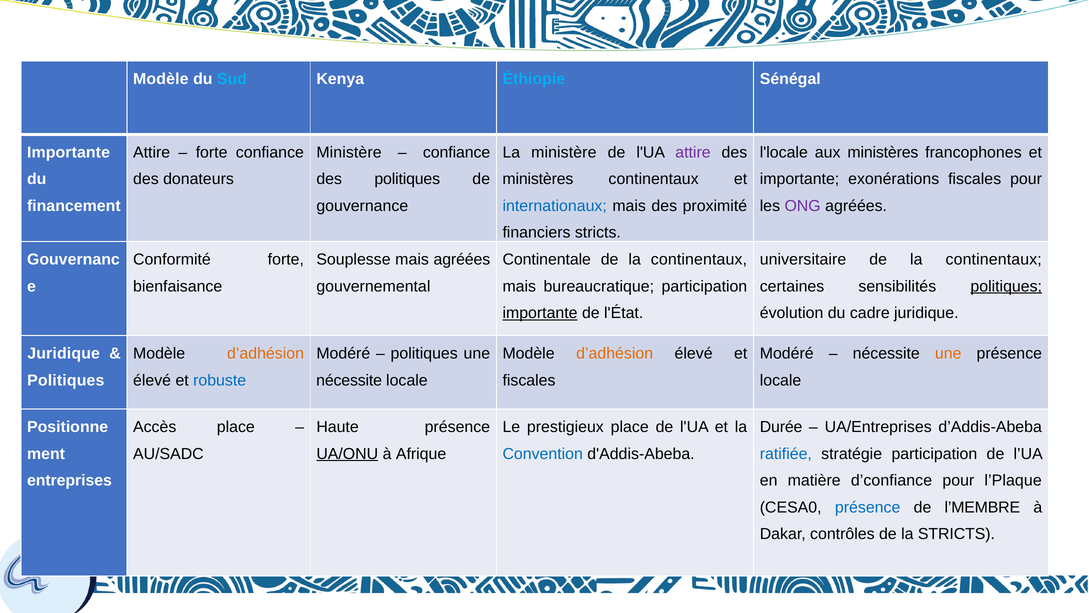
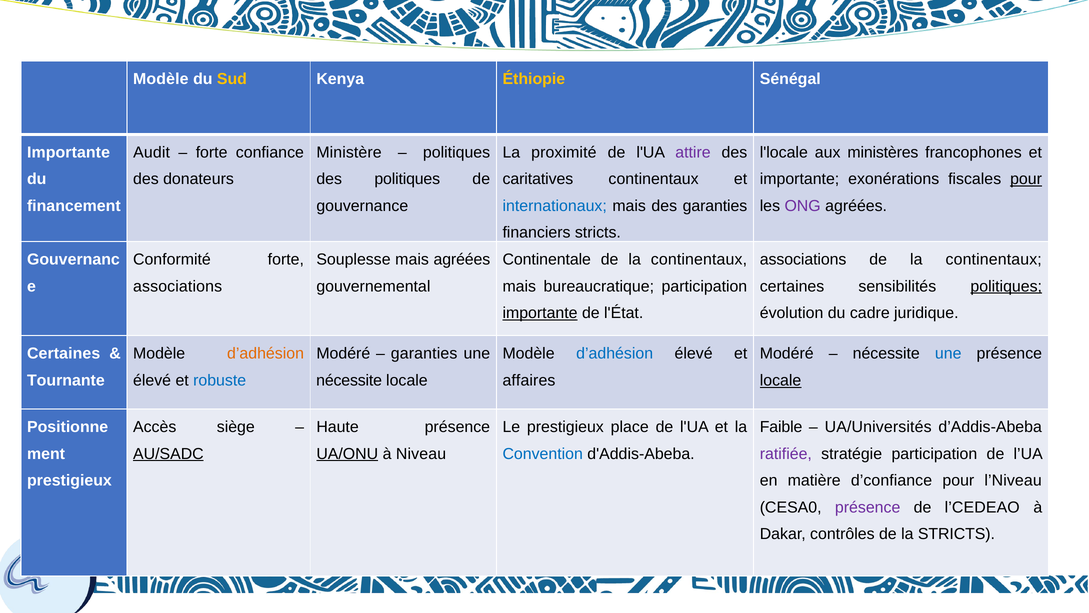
Sud colour: light blue -> yellow (232, 79)
Éthiopie colour: light blue -> yellow (534, 79)
Attire: Attire -> Audit (152, 152)
confiance: confiance -> politiques (457, 152)
La ministère: ministère -> proximité (564, 152)
ministères: ministères -> caritatives (538, 179)
pour underline: none -> present (1026, 179)
des proximité: proximité -> garanties (715, 206)
universitaire: universitaire -> associations (803, 259)
bienfaisance: bienfaisance -> associations (178, 286)
Juridique: Juridique -> Certaines (64, 353)
politiques: politiques -> garanties (424, 353)
d’adhésion colour: orange -> blue (615, 353)
une colour: orange -> blue (948, 353)
Politiques: Politiques -> Tournante (66, 380)
fiscales: fiscales -> affaires (529, 380)
locale underline: none -> present (781, 380)
Accès place: place -> siège (236, 427)
Durée: Durée -> Faible (781, 427)
UA/Entreprises: UA/Entreprises -> UA/Universités (878, 427)
AU/SADC underline: none -> present (168, 454)
Afrique: Afrique -> Niveau (421, 454)
ratifiée colour: blue -> purple (786, 454)
entreprises: entreprises -> prestigieux (69, 480)
l’Plaque: l’Plaque -> l’Niveau (1013, 480)
présence colour: blue -> purple (868, 507)
l’MEMBRE: l’MEMBRE -> l’CEDEAO (982, 507)
